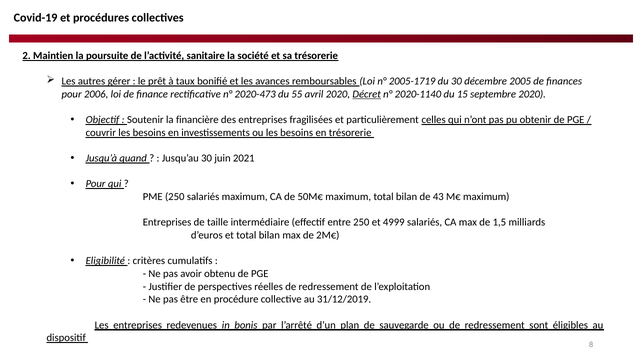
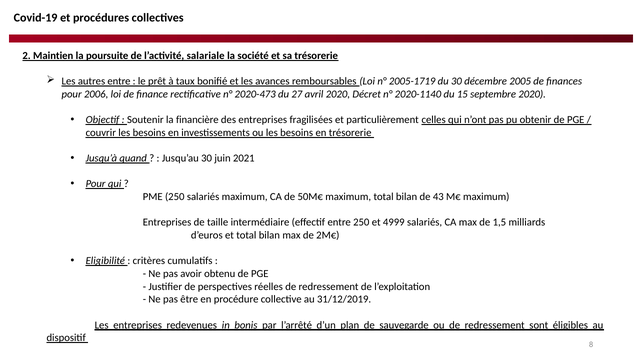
sanitaire: sanitaire -> salariale (206, 56)
autres gérer: gérer -> entre (119, 81)
55: 55 -> 27 (297, 94)
Décret underline: present -> none (367, 94)
